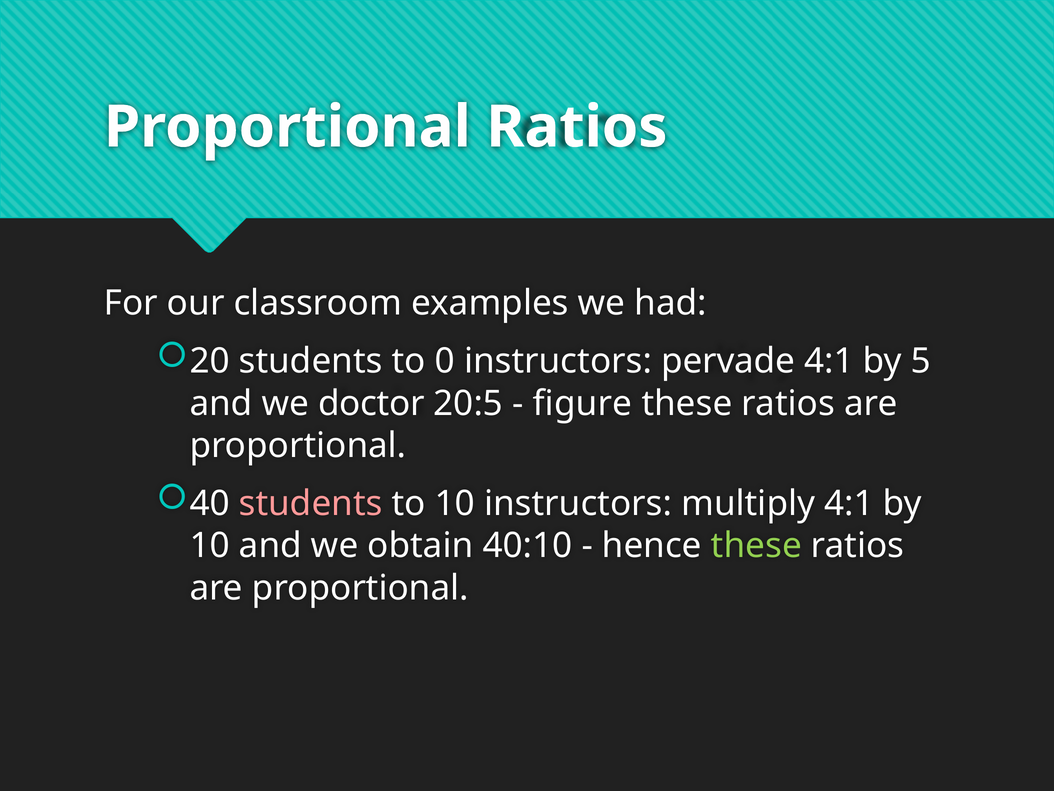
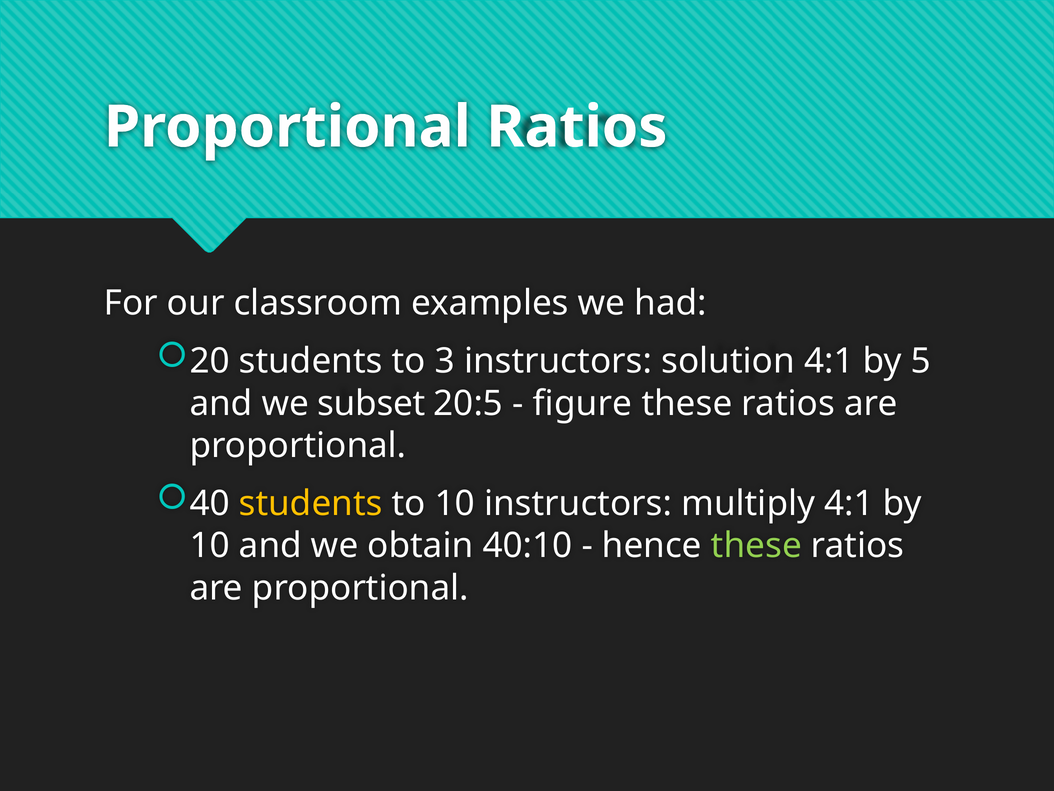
0: 0 -> 3 (445, 361)
pervade: pervade -> solution (728, 361)
doctor: doctor -> subset (371, 403)
students colour: pink -> yellow (311, 503)
